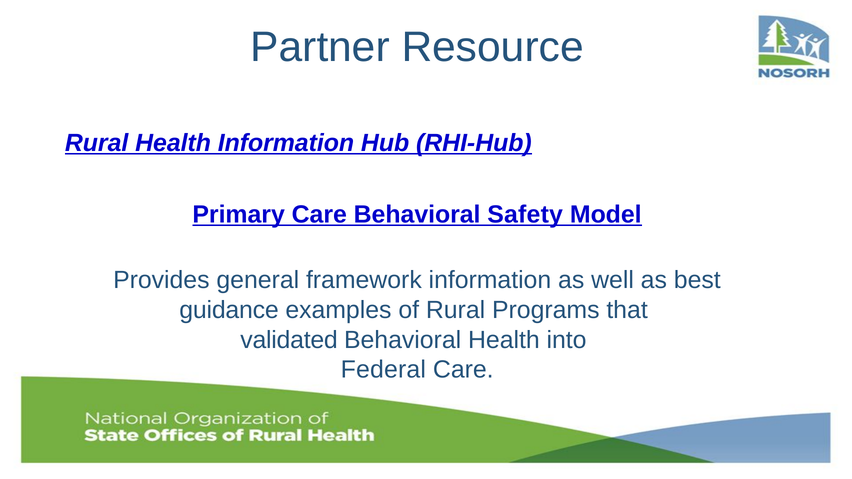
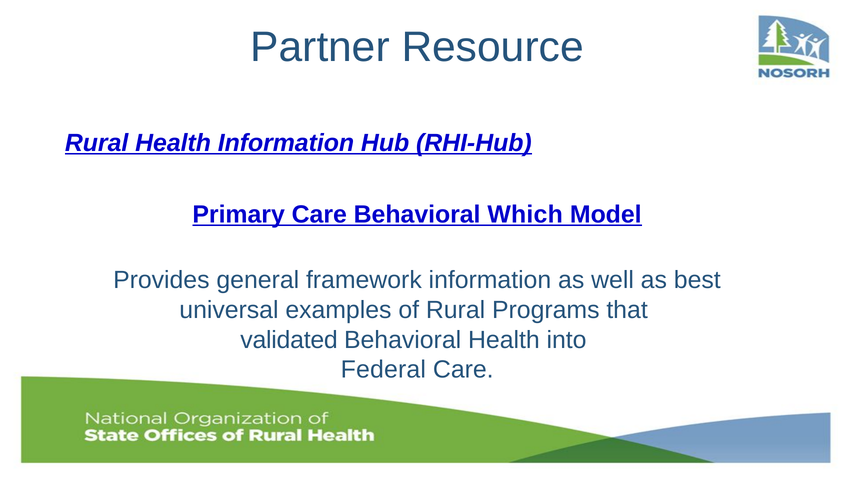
Safety: Safety -> Which (525, 214)
guidance: guidance -> universal (229, 310)
